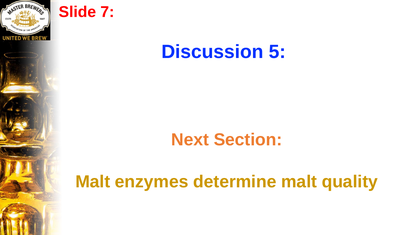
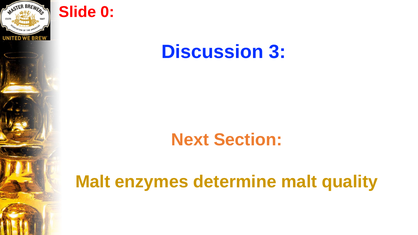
7: 7 -> 0 (107, 12)
5: 5 -> 3 (277, 52)
